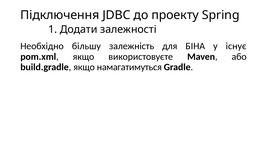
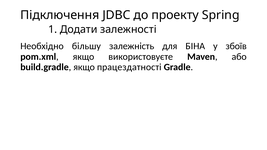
існує: існує -> збоїв (236, 46)
намагатимуться: намагатимуться -> працездатності (129, 67)
